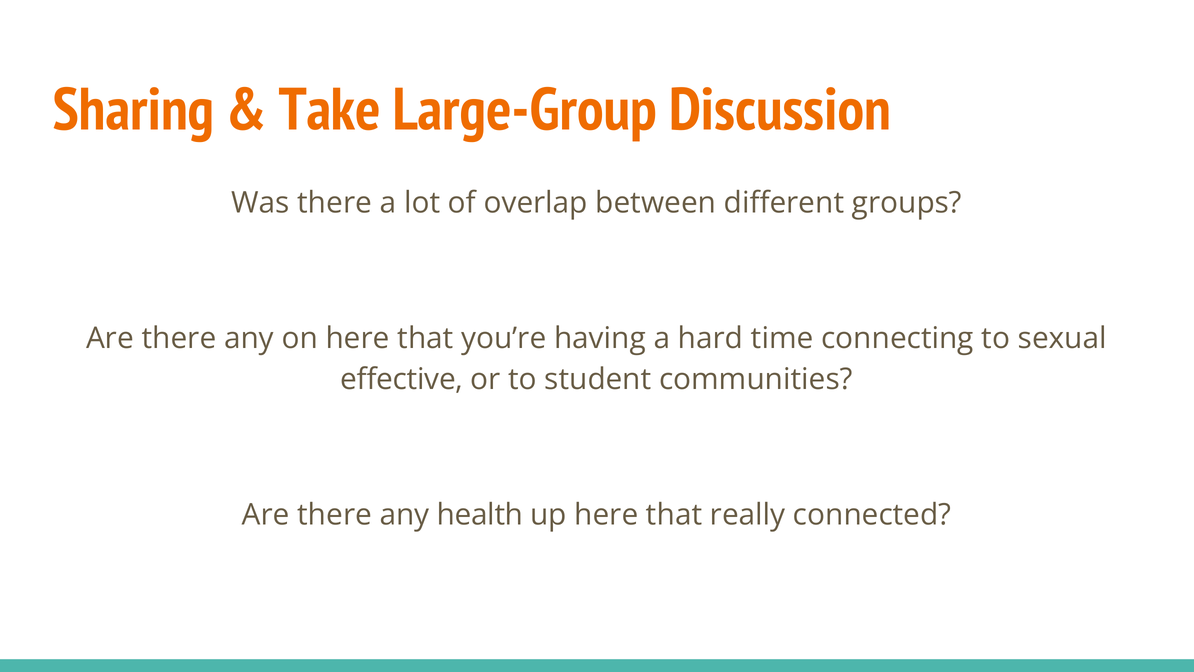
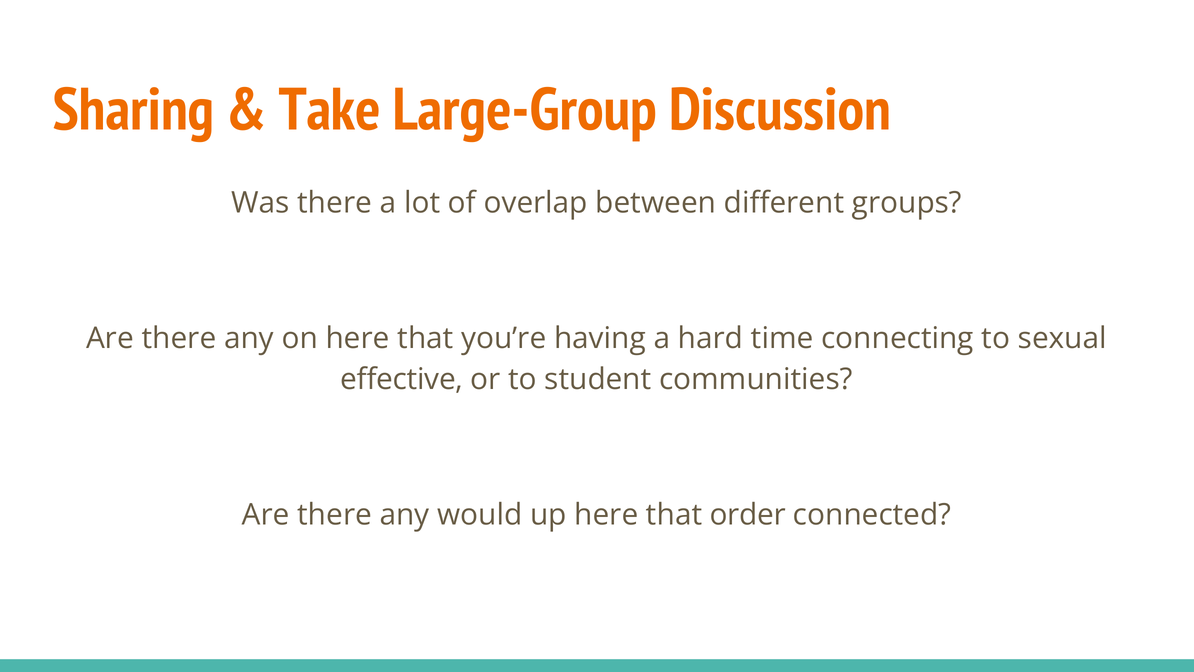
health: health -> would (480, 515)
really: really -> order (748, 515)
